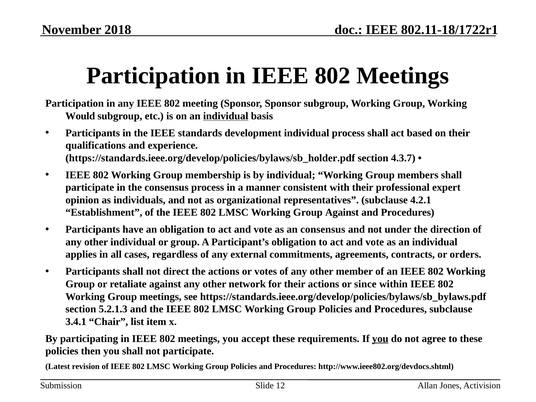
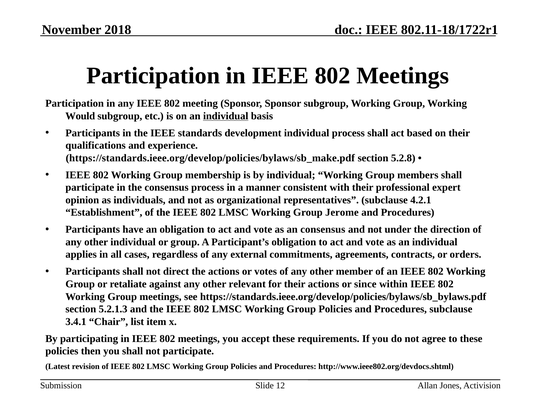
https://standards.ieee.org/develop/policies/bylaws/sb_holder.pdf: https://standards.ieee.org/develop/policies/bylaws/sb_holder.pdf -> https://standards.ieee.org/develop/policies/bylaws/sb_make.pdf (210, 158)
4.3.7: 4.3.7 -> 5.2.8 (403, 158)
Group Against: Against -> Jerome (342, 213)
network: network -> relevant (247, 284)
you underline: present -> none (380, 339)
